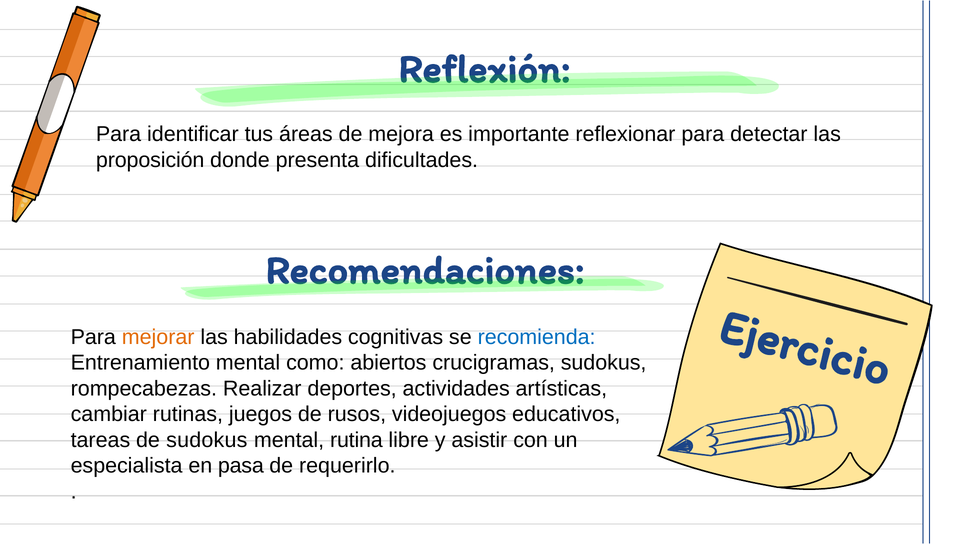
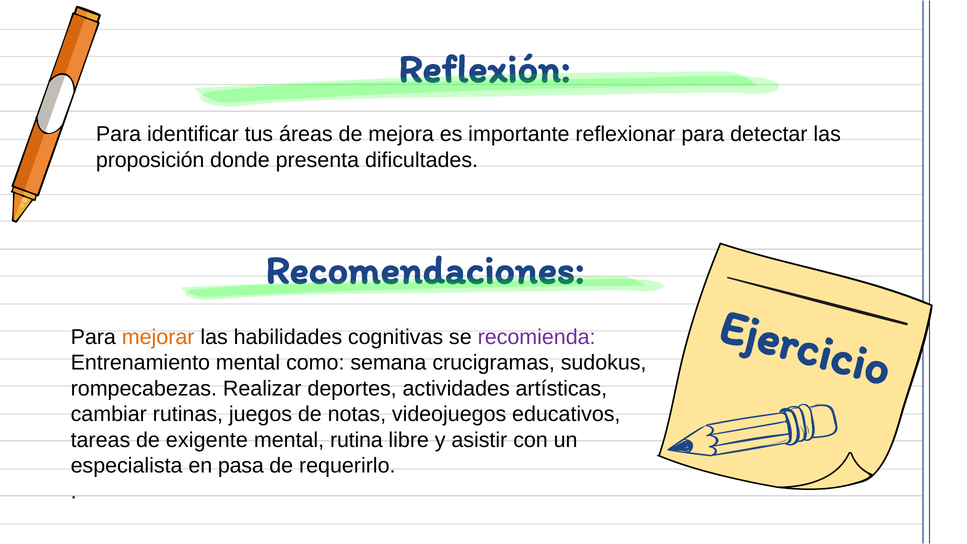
recomienda colour: blue -> purple (537, 337)
abiertos: abiertos -> semana (388, 363)
rusos: rusos -> notas (357, 414)
de sudokus: sudokus -> exigente (207, 440)
